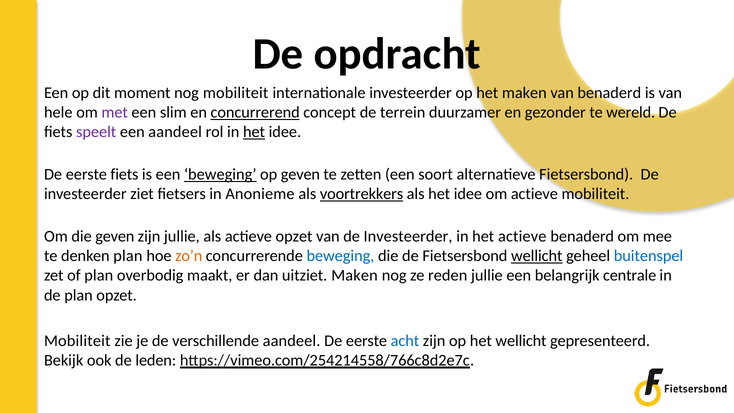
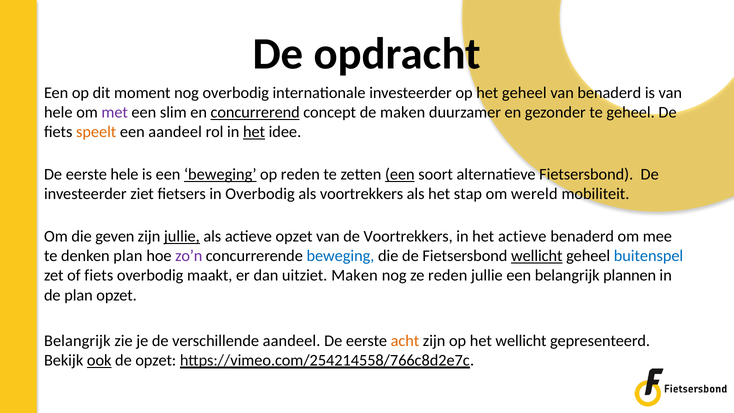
nog mobiliteit: mobiliteit -> overbodig (236, 93)
het maken: maken -> geheel (524, 93)
de terrein: terrein -> maken (403, 112)
te wereld: wereld -> geheel (631, 112)
speelt colour: purple -> orange (96, 132)
eerste fiets: fiets -> hele (124, 174)
op geven: geven -> reden (300, 174)
een underline: none -> present (400, 174)
in Anonieme: Anonieme -> Overbodig (260, 194)
voortrekkers underline: present -> none (362, 194)
als het idee: idee -> stap (468, 194)
om actieve: actieve -> wereld (534, 194)
jullie underline: none -> present (182, 236)
van de Investeerder: Investeerder -> Voortrekkers (408, 236)
zo’n colour: orange -> purple (189, 256)
of plan: plan -> fiets (99, 276)
centrale: centrale -> plannen (630, 276)
Mobiliteit: Mobiliteit -> Belangrijk (77, 341)
acht colour: blue -> orange (405, 341)
ook underline: none -> present (99, 360)
de leden: leden -> opzet (156, 360)
